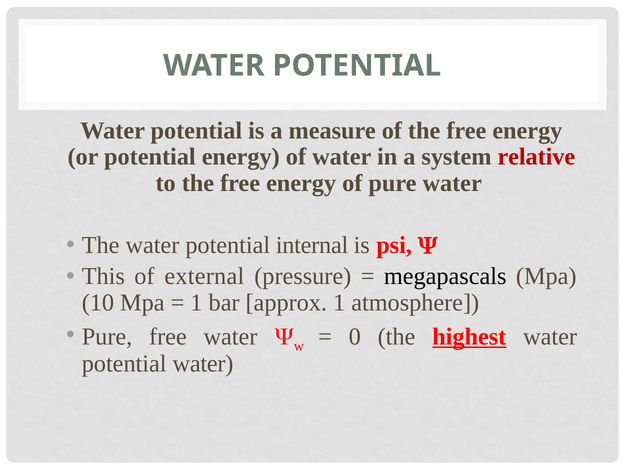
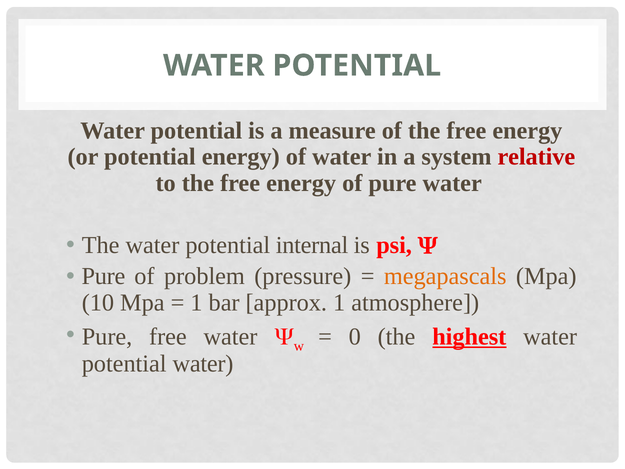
This: This -> Pure (103, 276)
external: external -> problem (204, 276)
megapascals colour: black -> orange (445, 276)
